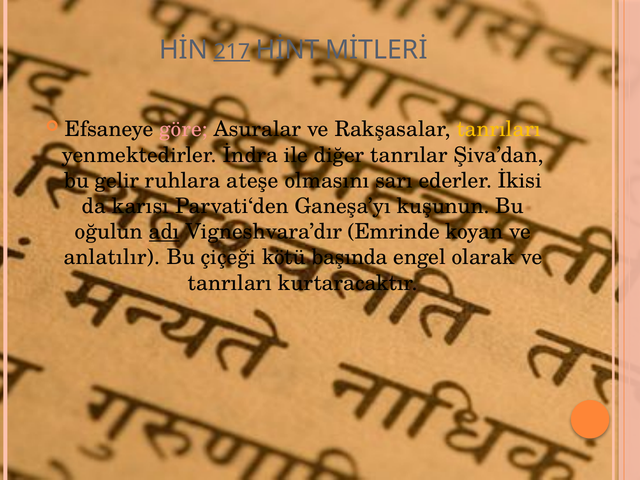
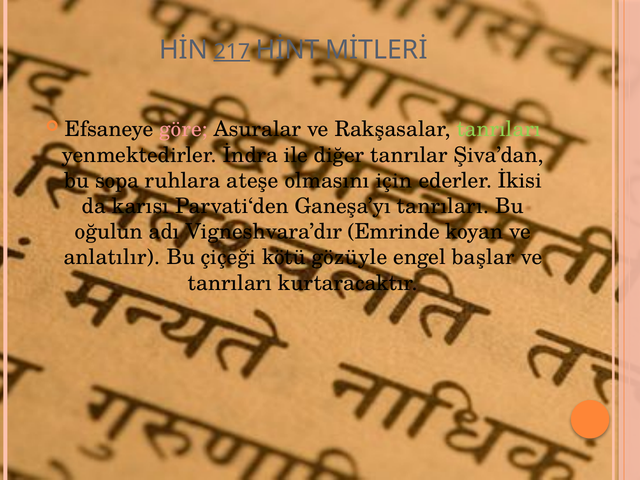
tanrıları colour: yellow -> light green (499, 129)
gelir: gelir -> sopa (117, 181)
sarı: sarı -> için (394, 181)
Ganeşa’yı kuşunun: kuşunun -> tanrıları (443, 206)
adı underline: present -> none (164, 232)
başında: başında -> gözüyle (349, 257)
olarak: olarak -> başlar (483, 257)
